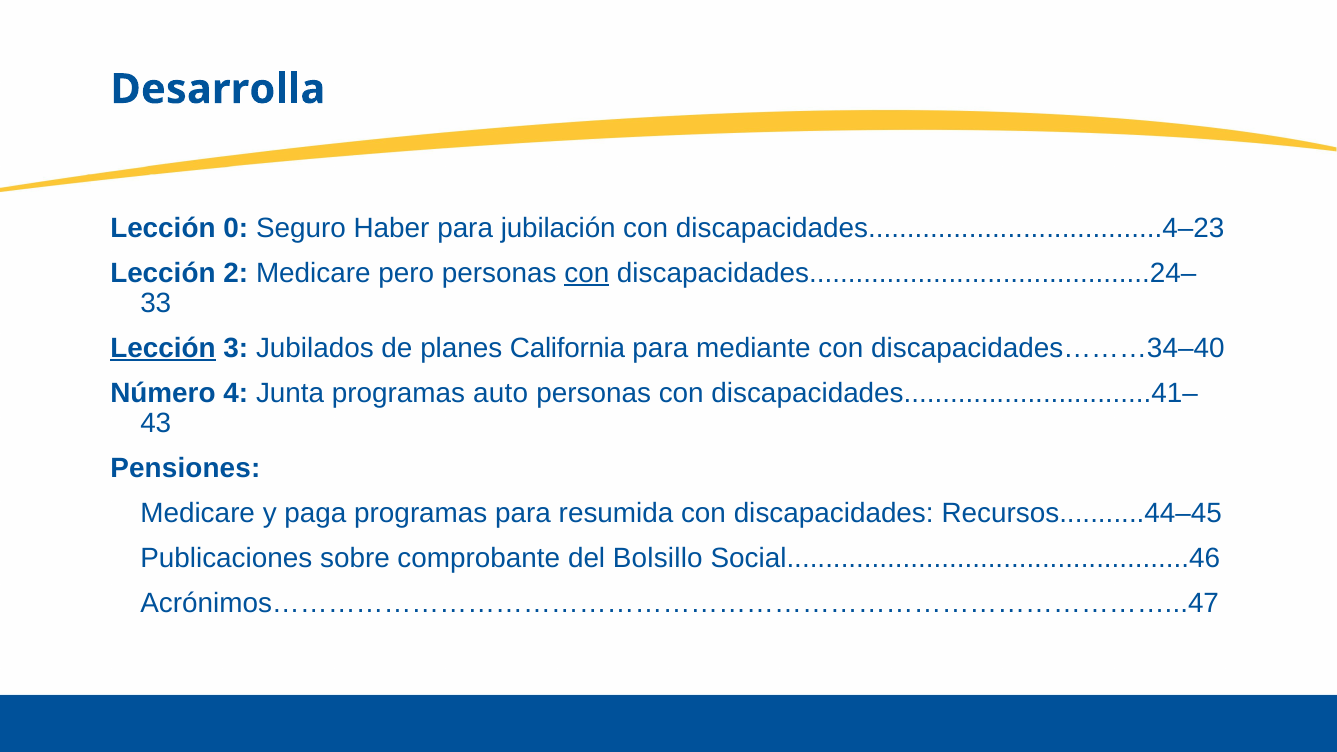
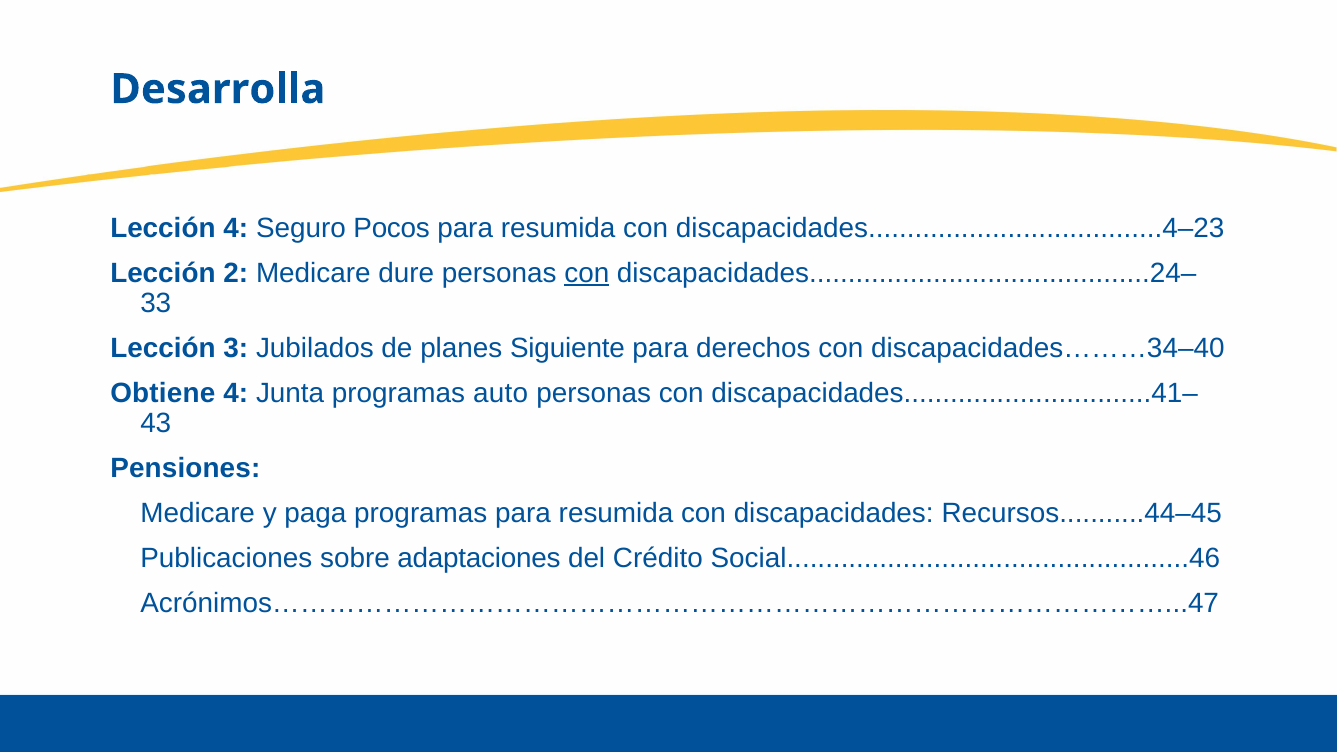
Lección 0: 0 -> 4 (236, 228)
Haber: Haber -> Pocos (392, 228)
jubilación: jubilación -> resumida (558, 228)
pero: pero -> dure (406, 273)
Lección underline: present -> none (163, 348)
California: California -> Siguiente (567, 348)
mediante: mediante -> derechos (753, 348)
Número: Número -> Obtiene (163, 393)
comprobante: comprobante -> adaptaciones (479, 559)
Bolsillo: Bolsillo -> Crédito (658, 559)
